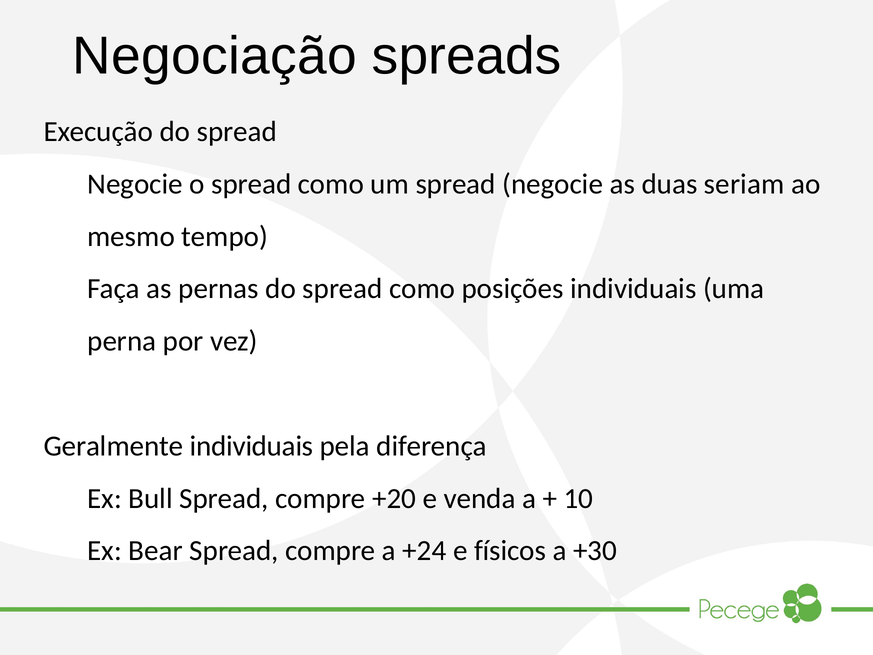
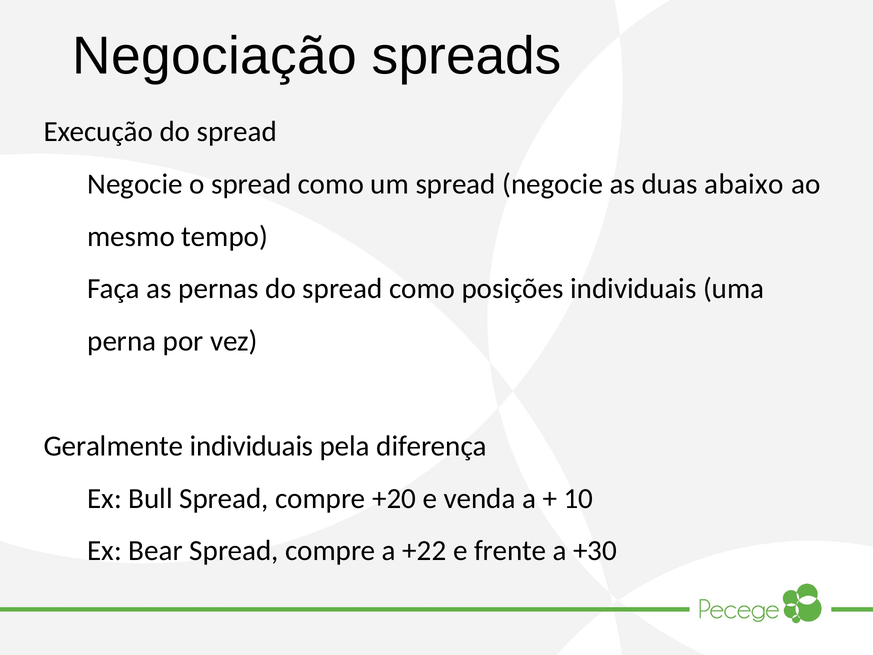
seriam: seriam -> abaixo (744, 184)
+24: +24 -> +22 (424, 551)
físicos: físicos -> frente (510, 551)
